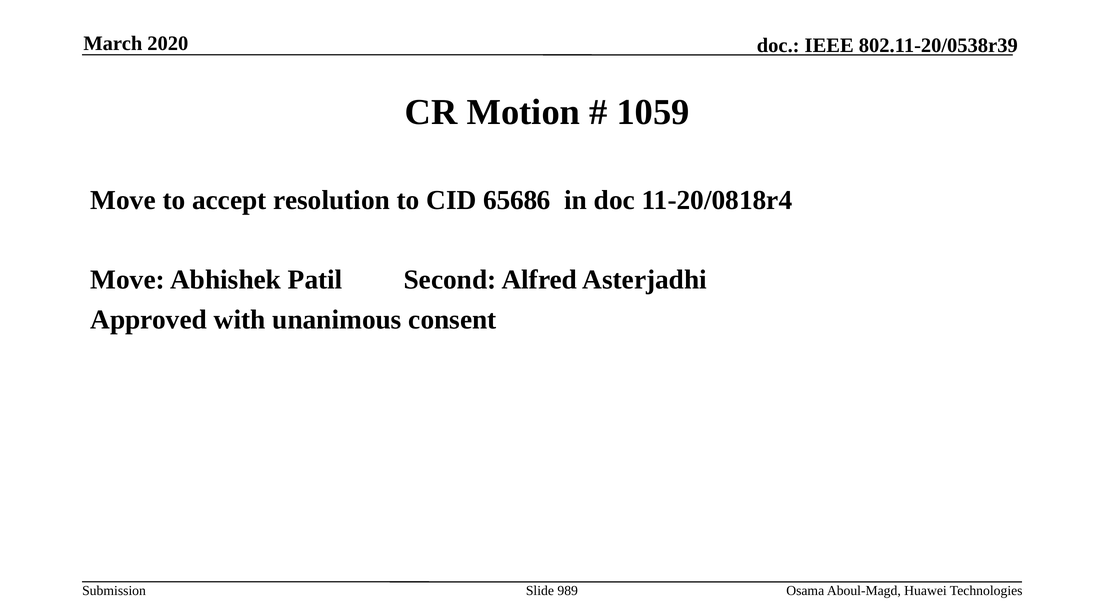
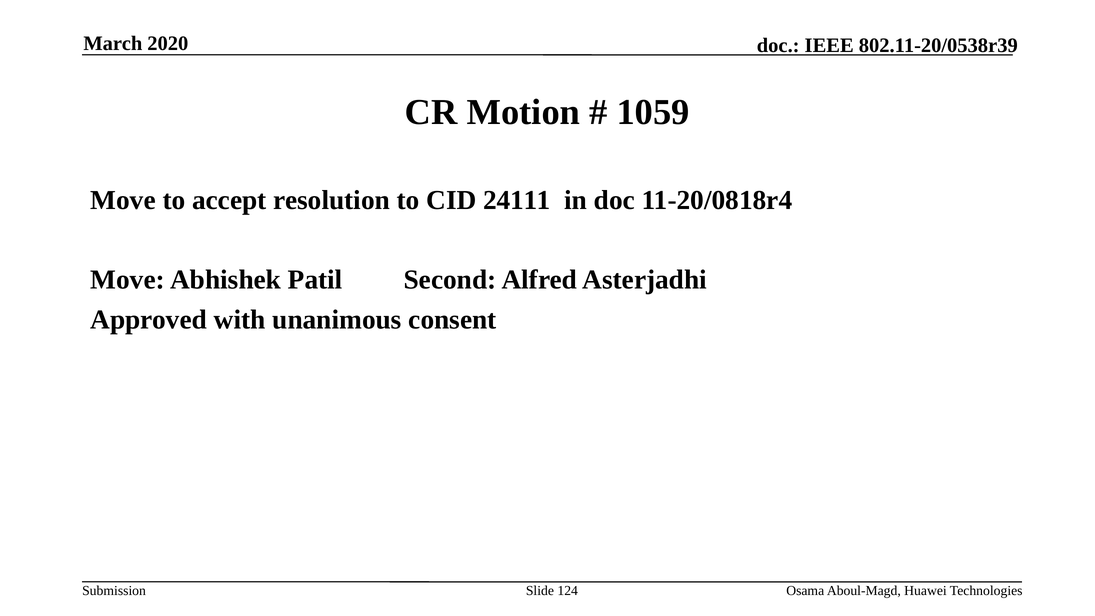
65686: 65686 -> 24111 (517, 200)
989: 989 -> 124 (568, 591)
